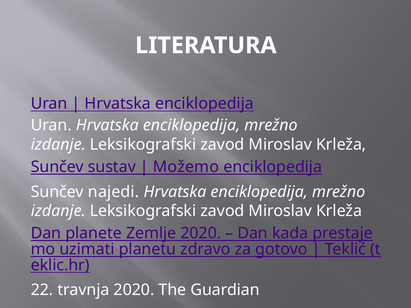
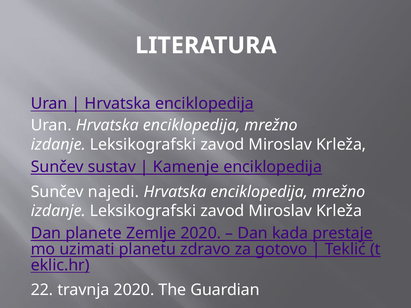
Možemo: Možemo -> Kamenje (186, 167)
